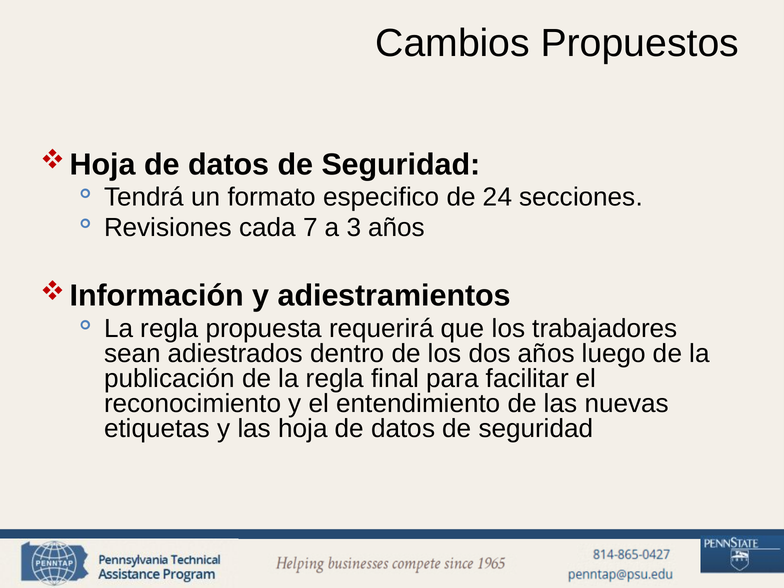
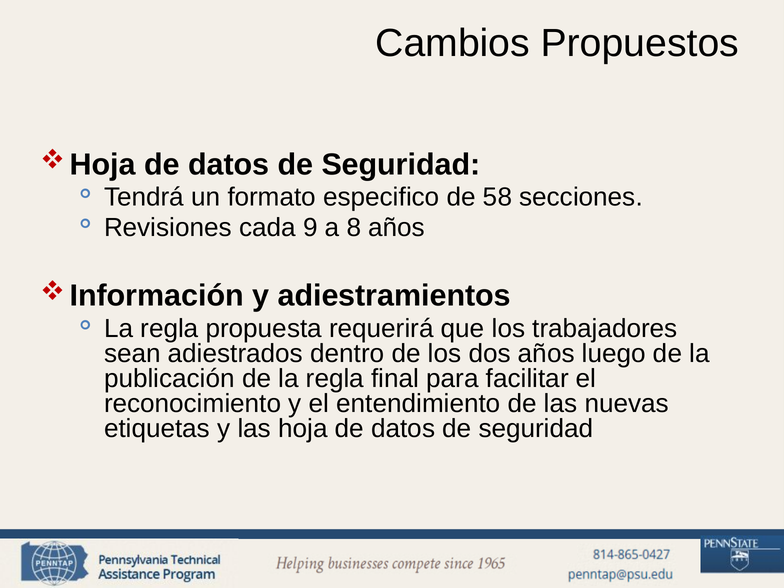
24: 24 -> 58 (498, 197)
7: 7 -> 9 (310, 227)
3: 3 -> 8 (354, 227)
